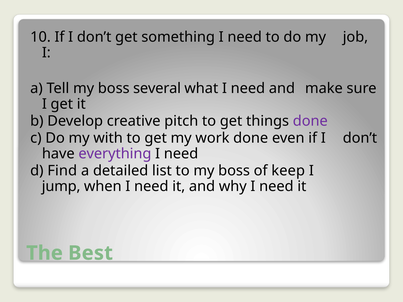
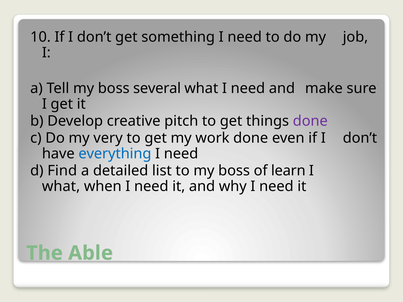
with: with -> very (108, 138)
everything colour: purple -> blue (115, 154)
keep: keep -> learn (288, 171)
jump: jump -> what (61, 187)
Best: Best -> Able (91, 253)
